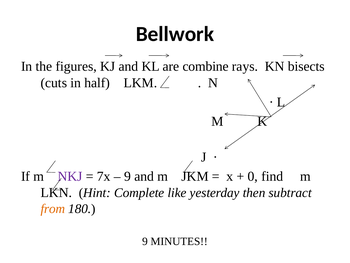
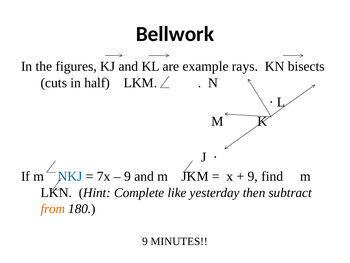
combine: combine -> example (206, 66)
NKJ colour: purple -> blue (70, 176)
0: 0 -> 9 (253, 176)
